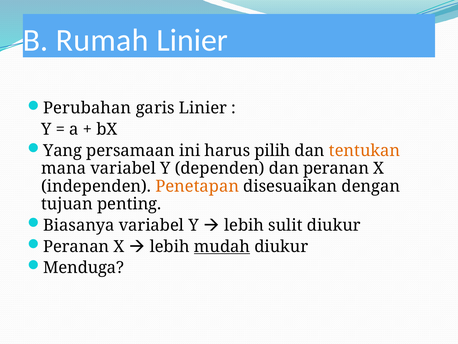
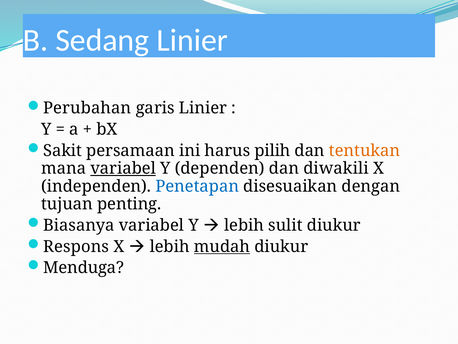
Rumah: Rumah -> Sedang (102, 40)
Yang: Yang -> Sakit (63, 150)
variabel underline: none -> present (123, 168)
dan peranan: peranan -> diwakili (336, 168)
Penetapan colour: orange -> blue (197, 186)
Peranan: Peranan -> Respons (76, 246)
